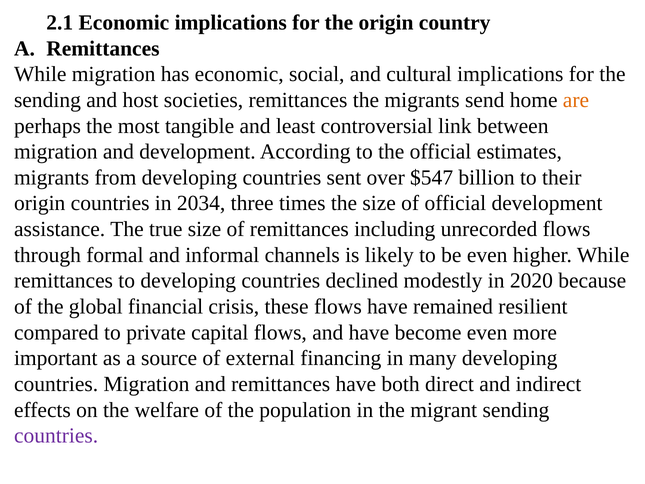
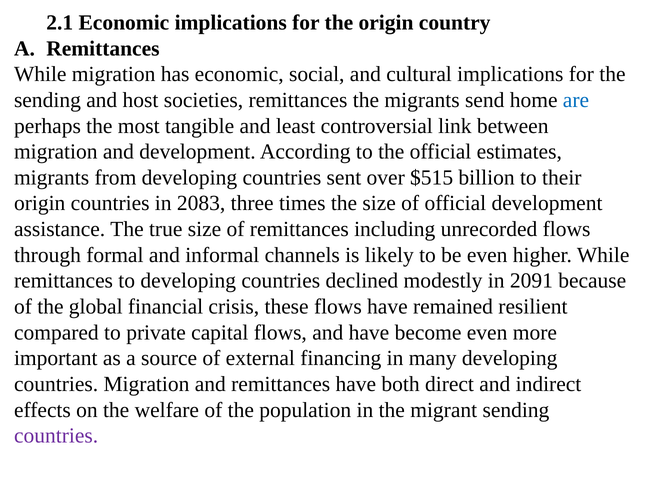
are colour: orange -> blue (576, 100)
$547: $547 -> $515 (432, 177)
2034: 2034 -> 2083 (201, 203)
2020: 2020 -> 2091 (531, 281)
